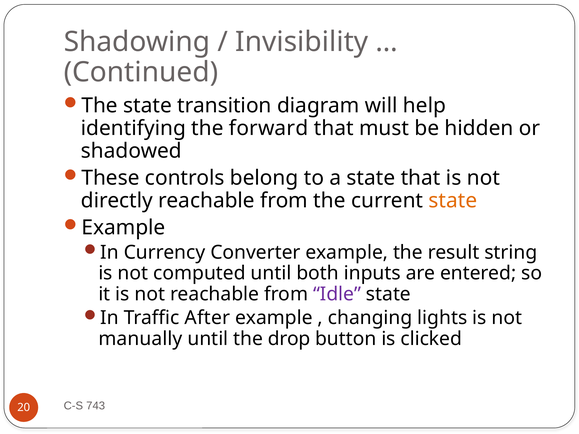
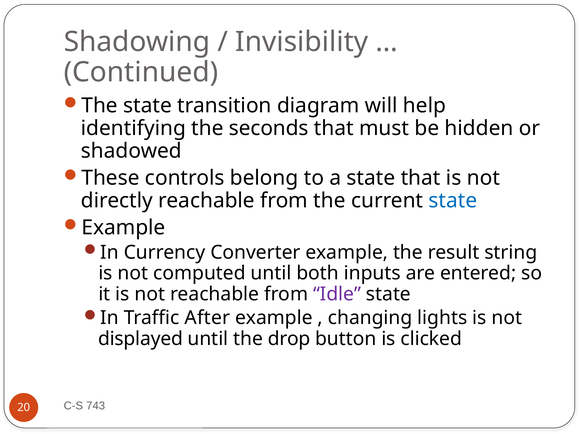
forward: forward -> seconds (269, 128)
state colour: orange -> blue (453, 201)
manually: manually -> displayed (141, 339)
